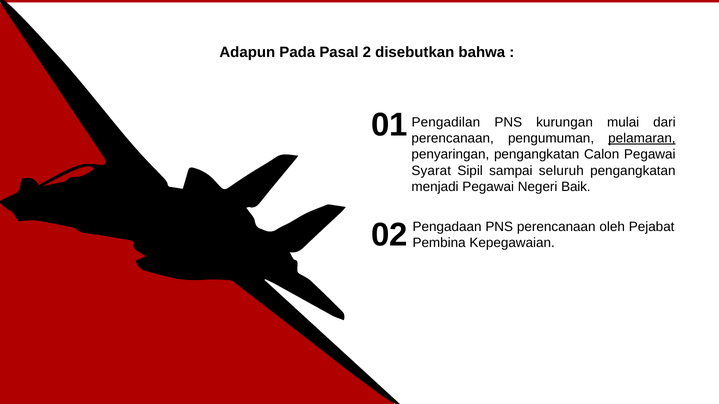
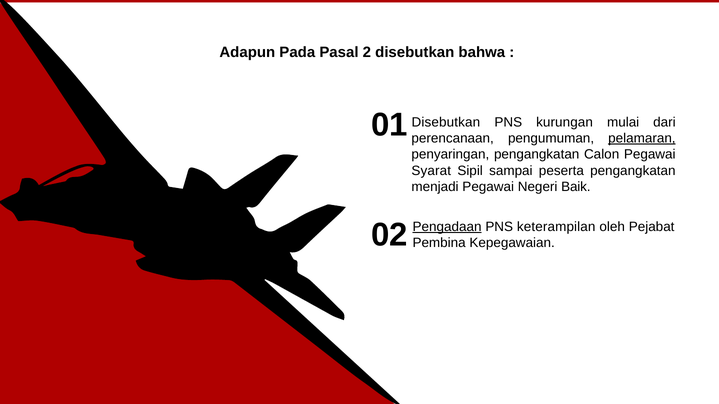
Pengadilan: Pengadilan -> Disebutkan (446, 122)
seluruh: seluruh -> peserta (561, 171)
Pengadaan underline: none -> present (447, 227)
PNS perencanaan: perencanaan -> keterampilan (556, 227)
